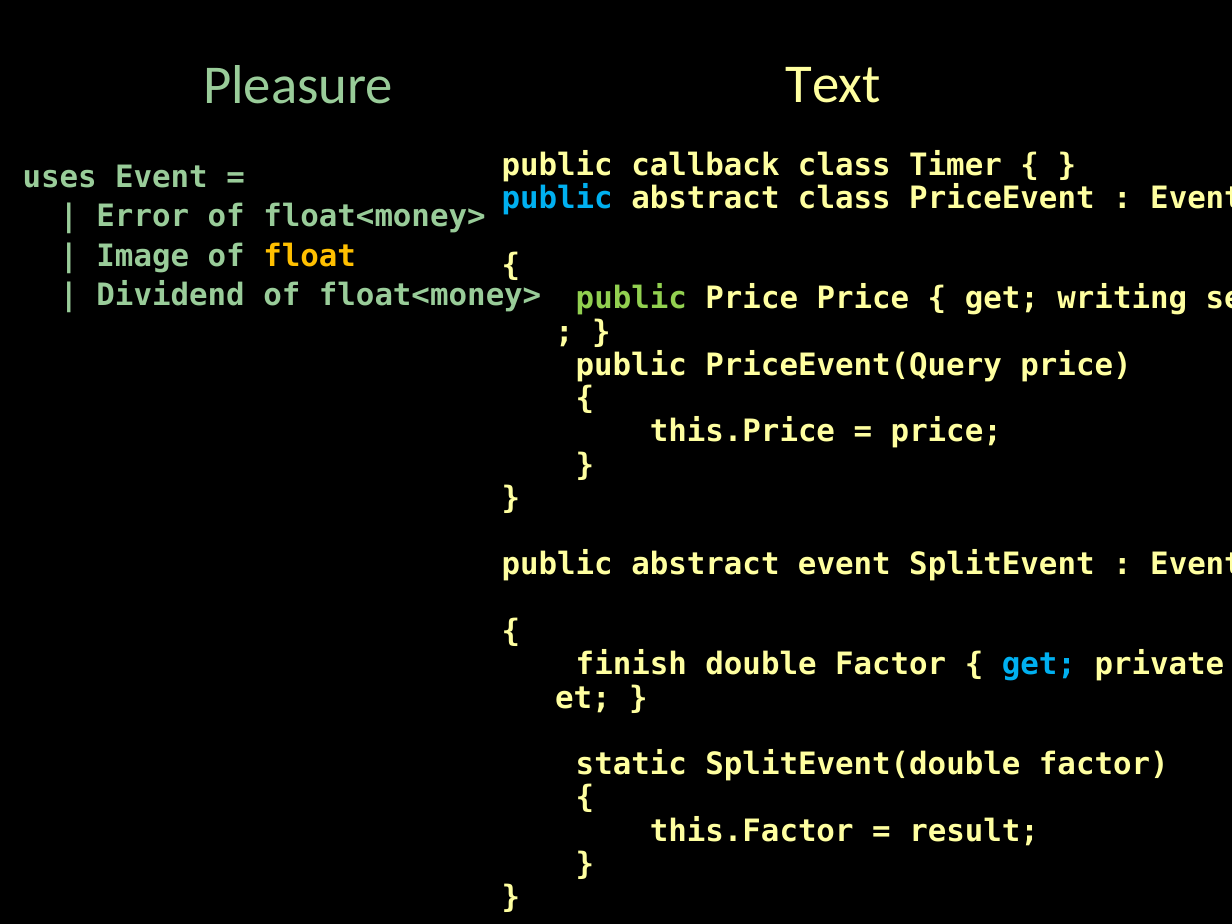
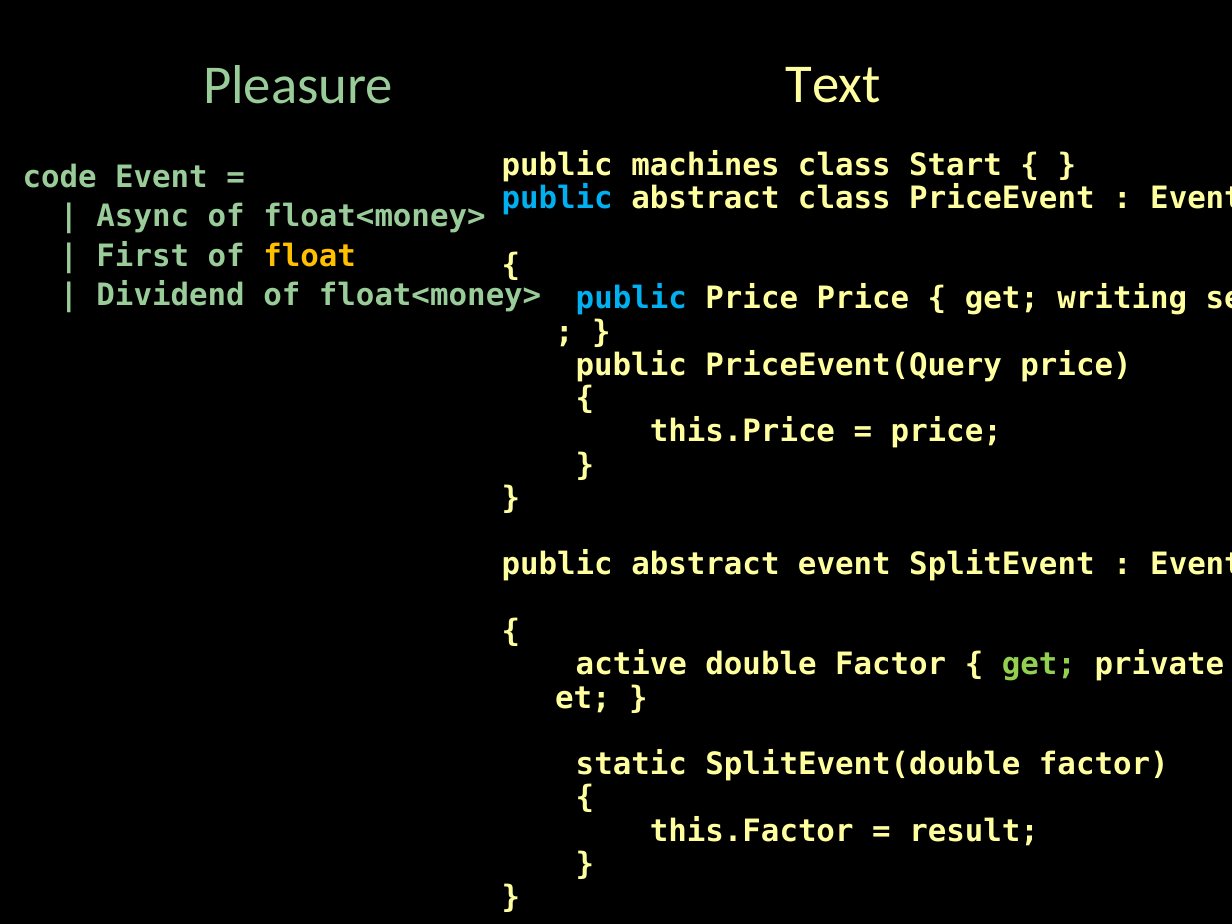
callback: callback -> machines (705, 166)
Timer: Timer -> Start (956, 166)
uses: uses -> code (60, 177)
Error: Error -> Async (143, 217)
Image: Image -> First (143, 256)
public colour: light green -> light blue (631, 299)
finish: finish -> active (631, 665)
get colour: light blue -> light green (1039, 665)
